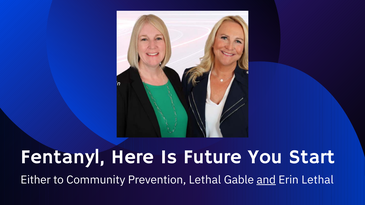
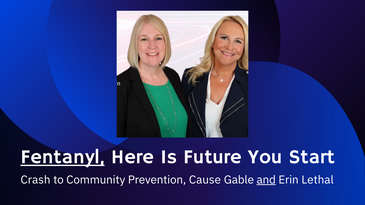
Fentanyl underline: none -> present (63, 157)
Either: Either -> Crash (36, 180)
Prevention Lethal: Lethal -> Cause (205, 180)
